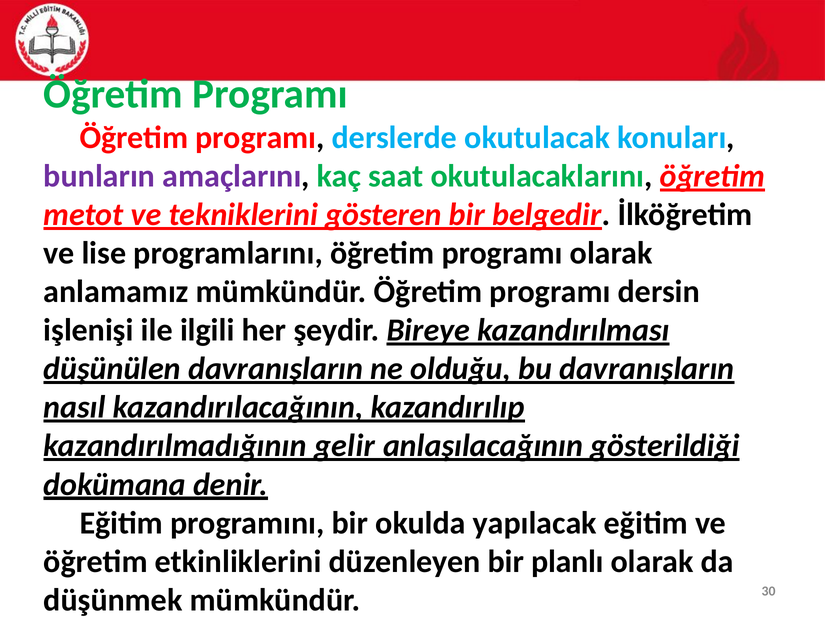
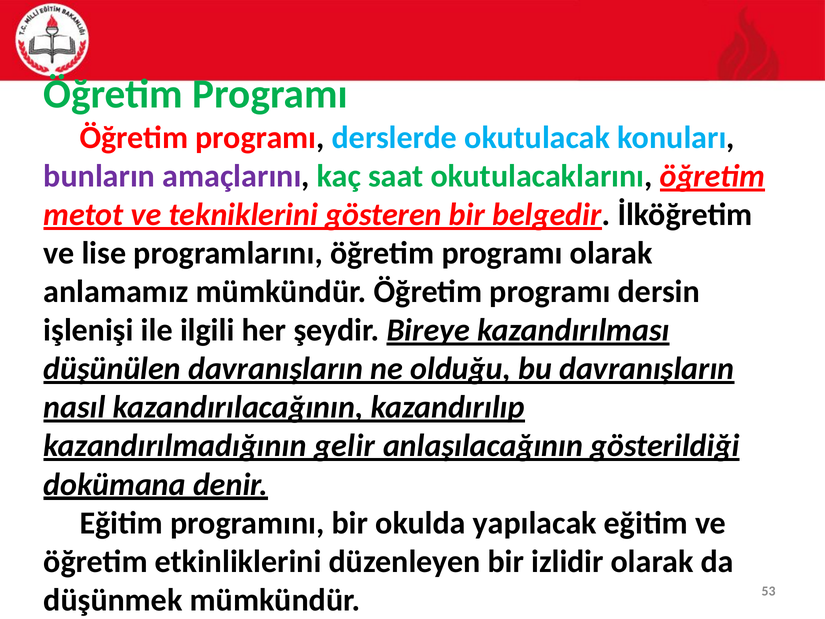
planlı: planlı -> izlidir (568, 561)
30: 30 -> 53 (769, 591)
